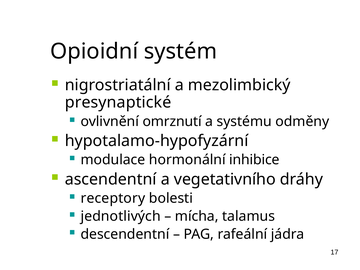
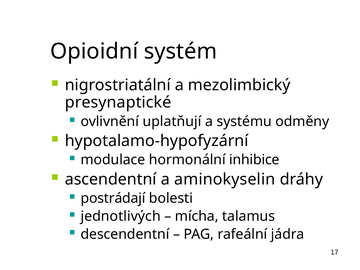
omrznutí: omrznutí -> uplatňují (172, 121)
vegetativního: vegetativního -> aminokyselin (225, 179)
receptory: receptory -> postrádají (113, 198)
